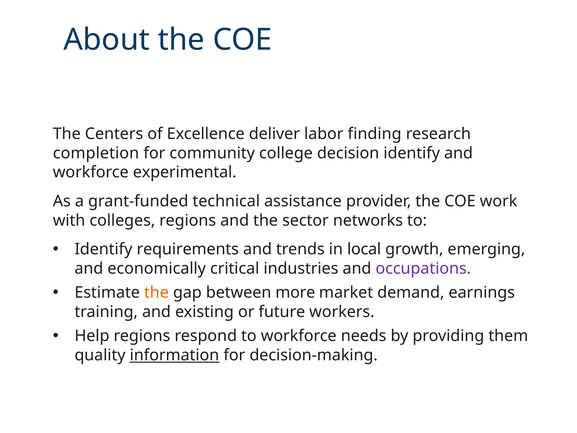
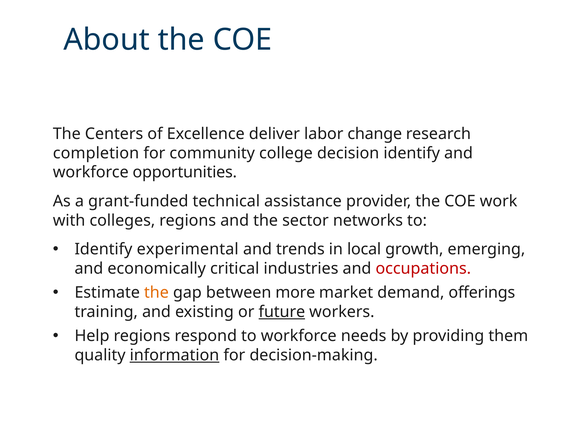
finding: finding -> change (375, 134)
experimental: experimental -> opportunities (185, 172)
requirements: requirements -> experimental (188, 249)
occupations colour: purple -> red (423, 268)
earnings: earnings -> offerings (482, 292)
future underline: none -> present (282, 312)
